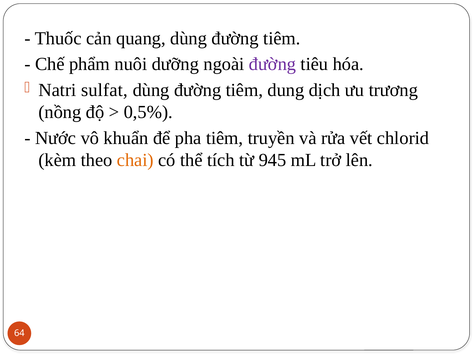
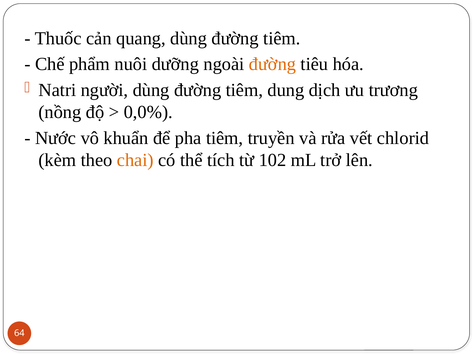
đường colour: purple -> orange (272, 64)
sulfat: sulfat -> người (104, 90)
0,5%: 0,5% -> 0,0% (148, 112)
945: 945 -> 102 (273, 160)
